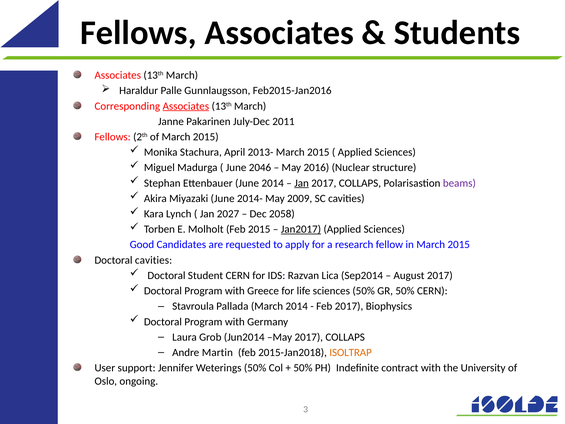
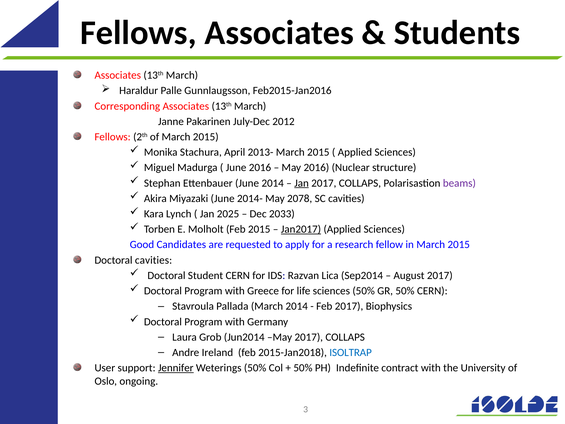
Associates underline: present -> none (186, 106)
2011: 2011 -> 2012 (283, 121)
June 2046: 2046 -> 2016 (260, 168)
2009: 2009 -> 2078 (300, 198)
2027: 2027 -> 2025 (228, 214)
2058: 2058 -> 2033 (282, 214)
Martin: Martin -> Ireland (217, 352)
ISOLTRAP colour: orange -> blue (351, 352)
Jennifer underline: none -> present (176, 368)
